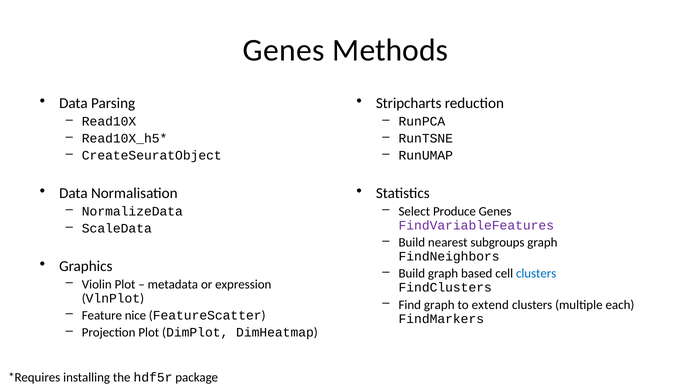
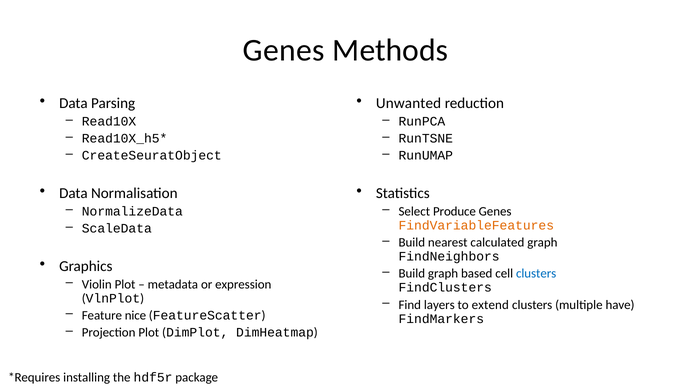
Stripcharts: Stripcharts -> Unwanted (409, 103)
FindVariableFeatures colour: purple -> orange (476, 225)
subgroups: subgroups -> calculated (497, 242)
Find graph: graph -> layers (439, 305)
each: each -> have (620, 305)
